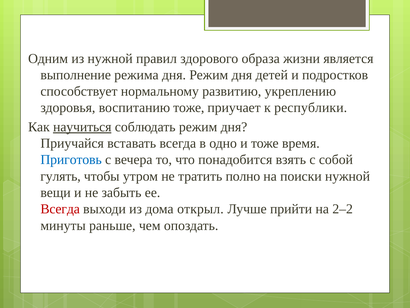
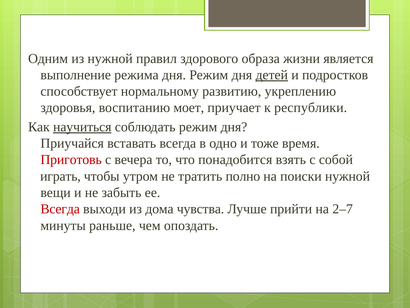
детей underline: none -> present (272, 75)
воспитанию тоже: тоже -> моет (189, 108)
Приготовь colour: blue -> red (71, 160)
гулять: гулять -> играть (61, 176)
открыл: открыл -> чувства (201, 209)
2–2: 2–2 -> 2–7 (343, 209)
